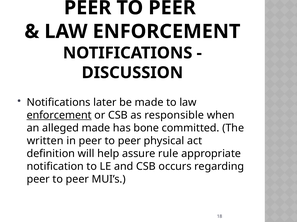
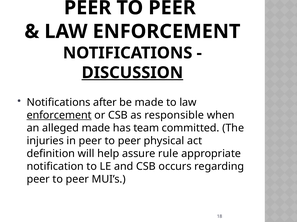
DISCUSSION underline: none -> present (132, 73)
later: later -> after (105, 103)
bone: bone -> team (146, 128)
written: written -> injuries (45, 141)
